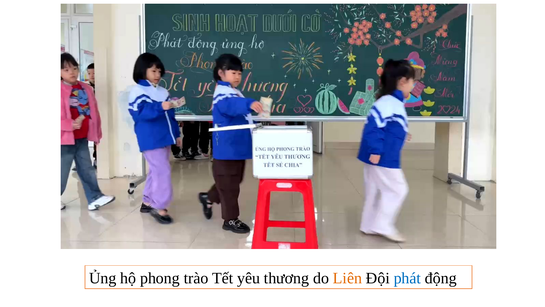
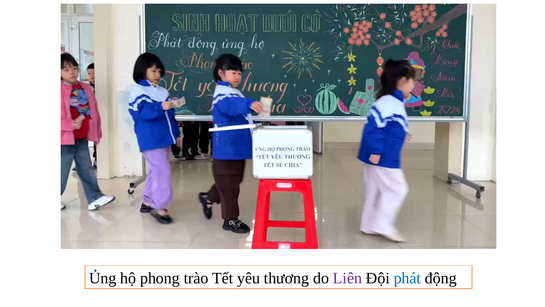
Liên colour: orange -> purple (347, 278)
